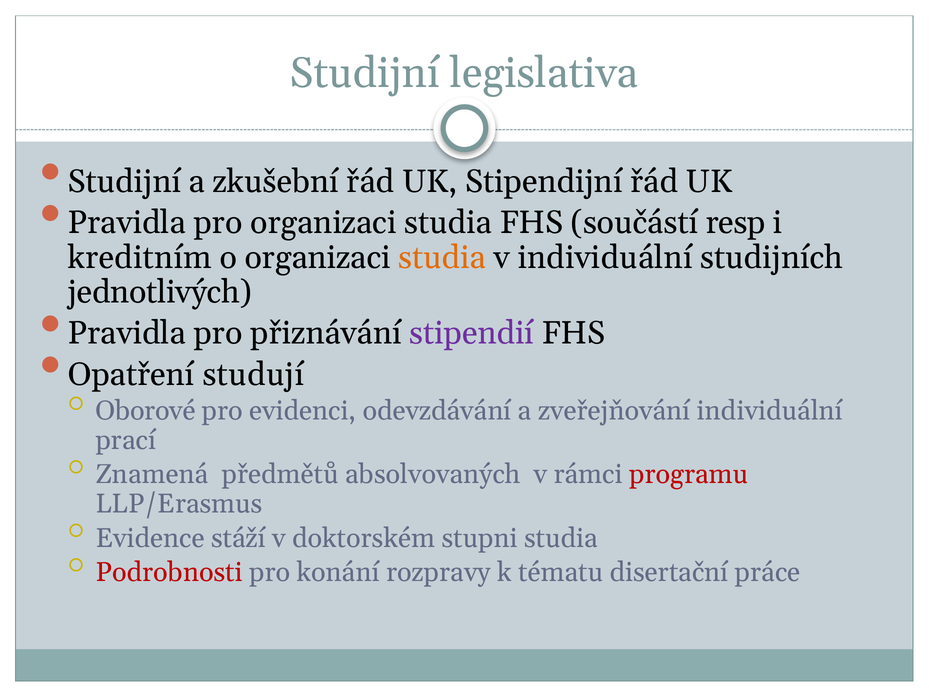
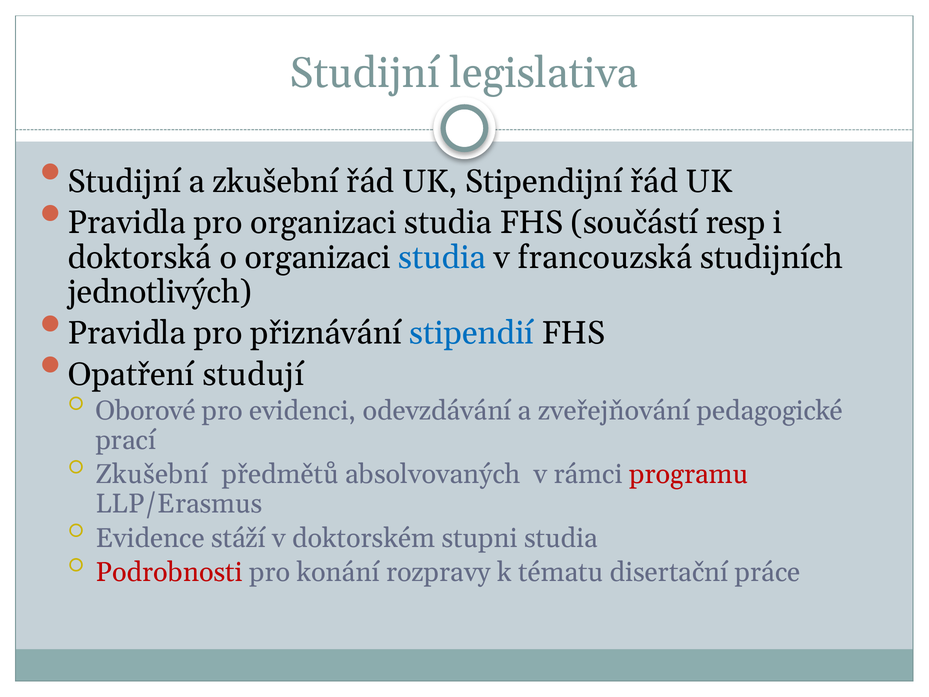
kreditním: kreditním -> doktorská (140, 257)
studia colour: orange -> blue (442, 257)
v individuální: individuální -> francouzská (605, 257)
stipendií colour: purple -> blue (472, 333)
zveřejňování individuální: individuální -> pedagogické (770, 411)
Znamená: Znamená -> Zkušební (152, 474)
